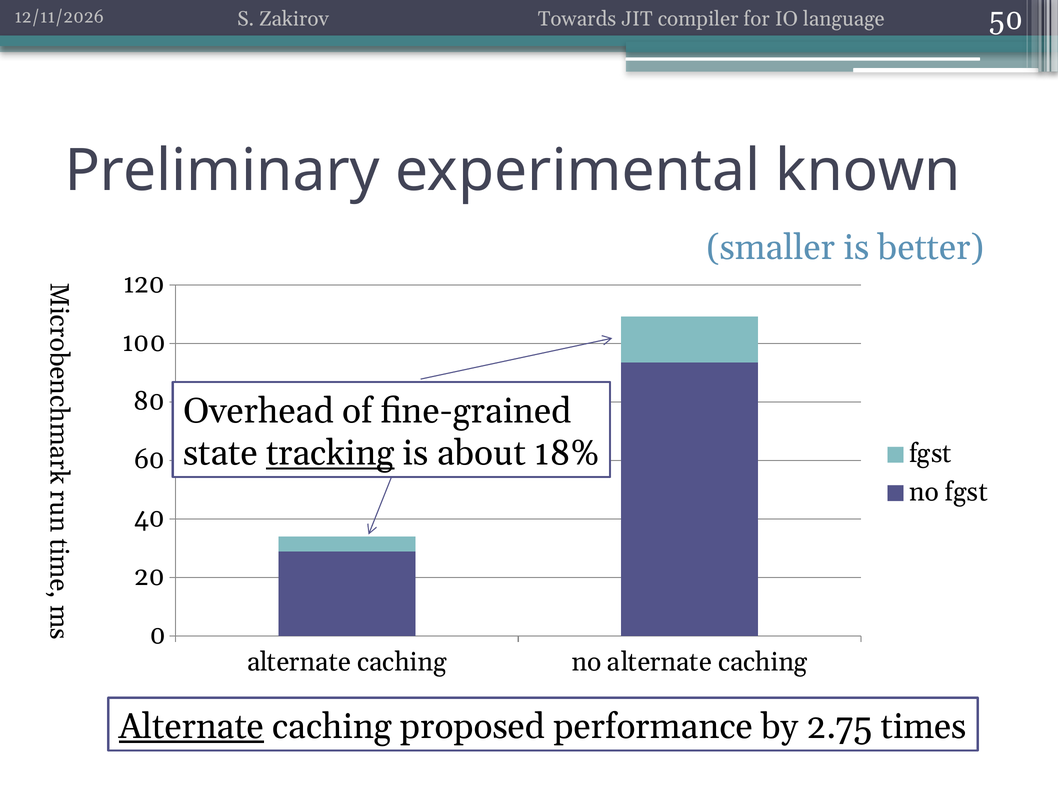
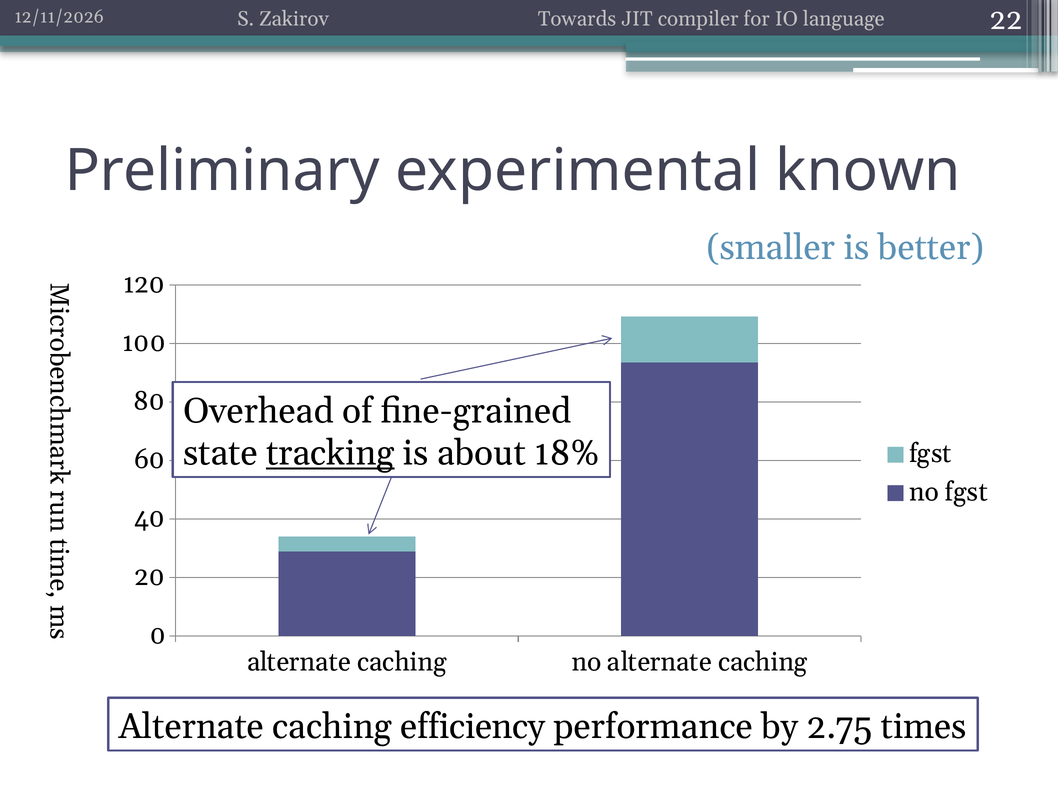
50: 50 -> 22 (1006, 20)
Alternate underline: present -> none (191, 727)
proposed: proposed -> efficiency (473, 727)
